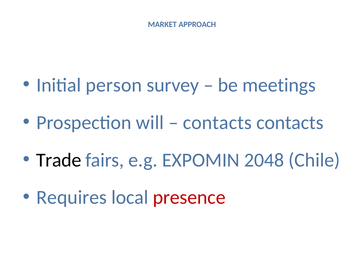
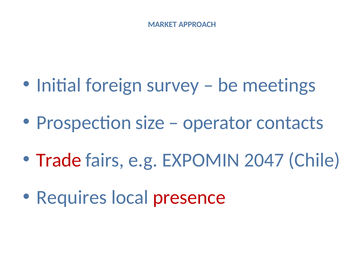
person: person -> foreign (114, 85)
will: will -> size (150, 123)
contacts: contacts -> operator (217, 123)
Trade colour: black -> red (59, 160)
2048: 2048 -> 2047 (264, 160)
